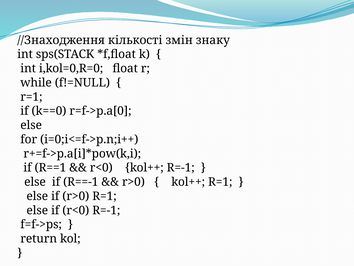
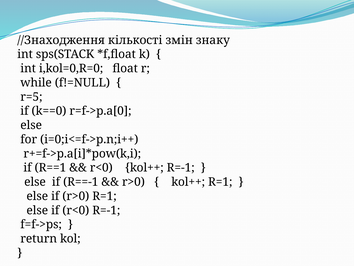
r=1: r=1 -> r=5 (31, 97)
